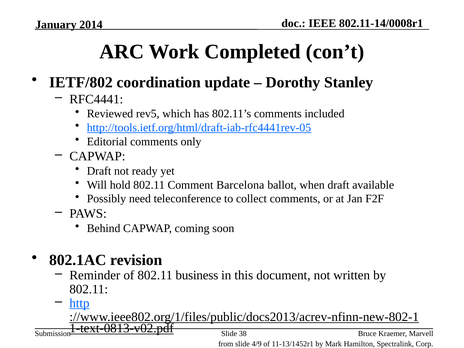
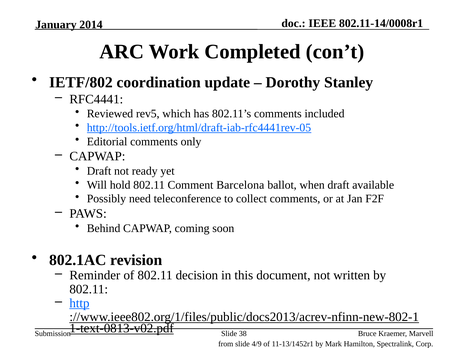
business: business -> decision (197, 275)
